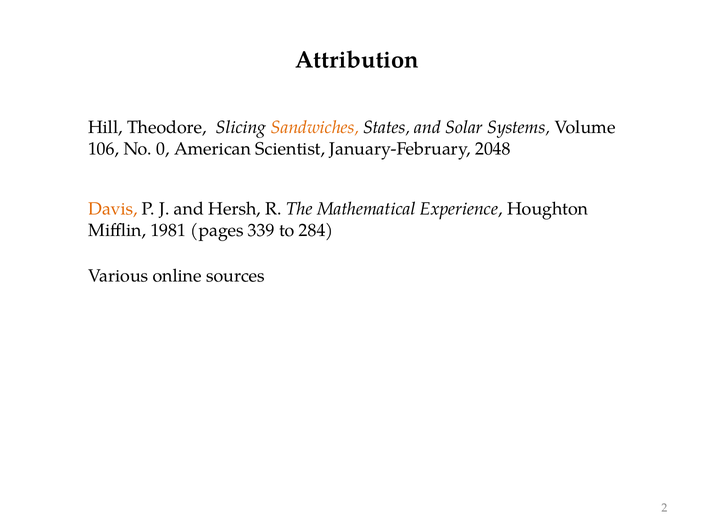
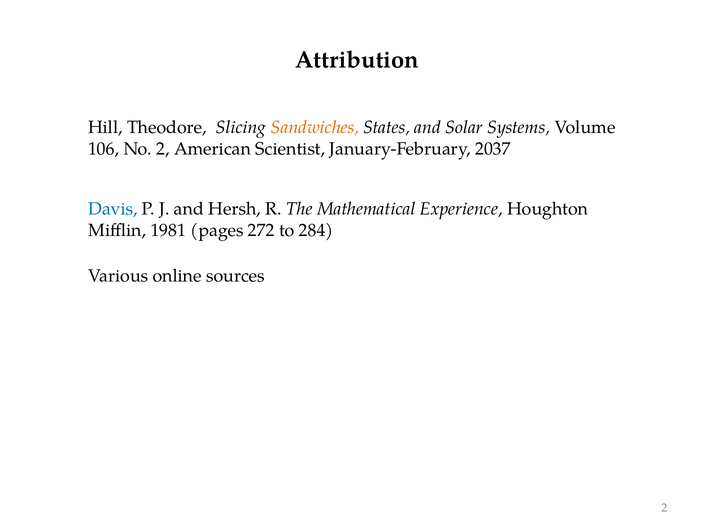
No 0: 0 -> 2 (163, 149)
2048: 2048 -> 2037 (493, 149)
Davis colour: orange -> blue (113, 209)
339: 339 -> 272 (261, 230)
